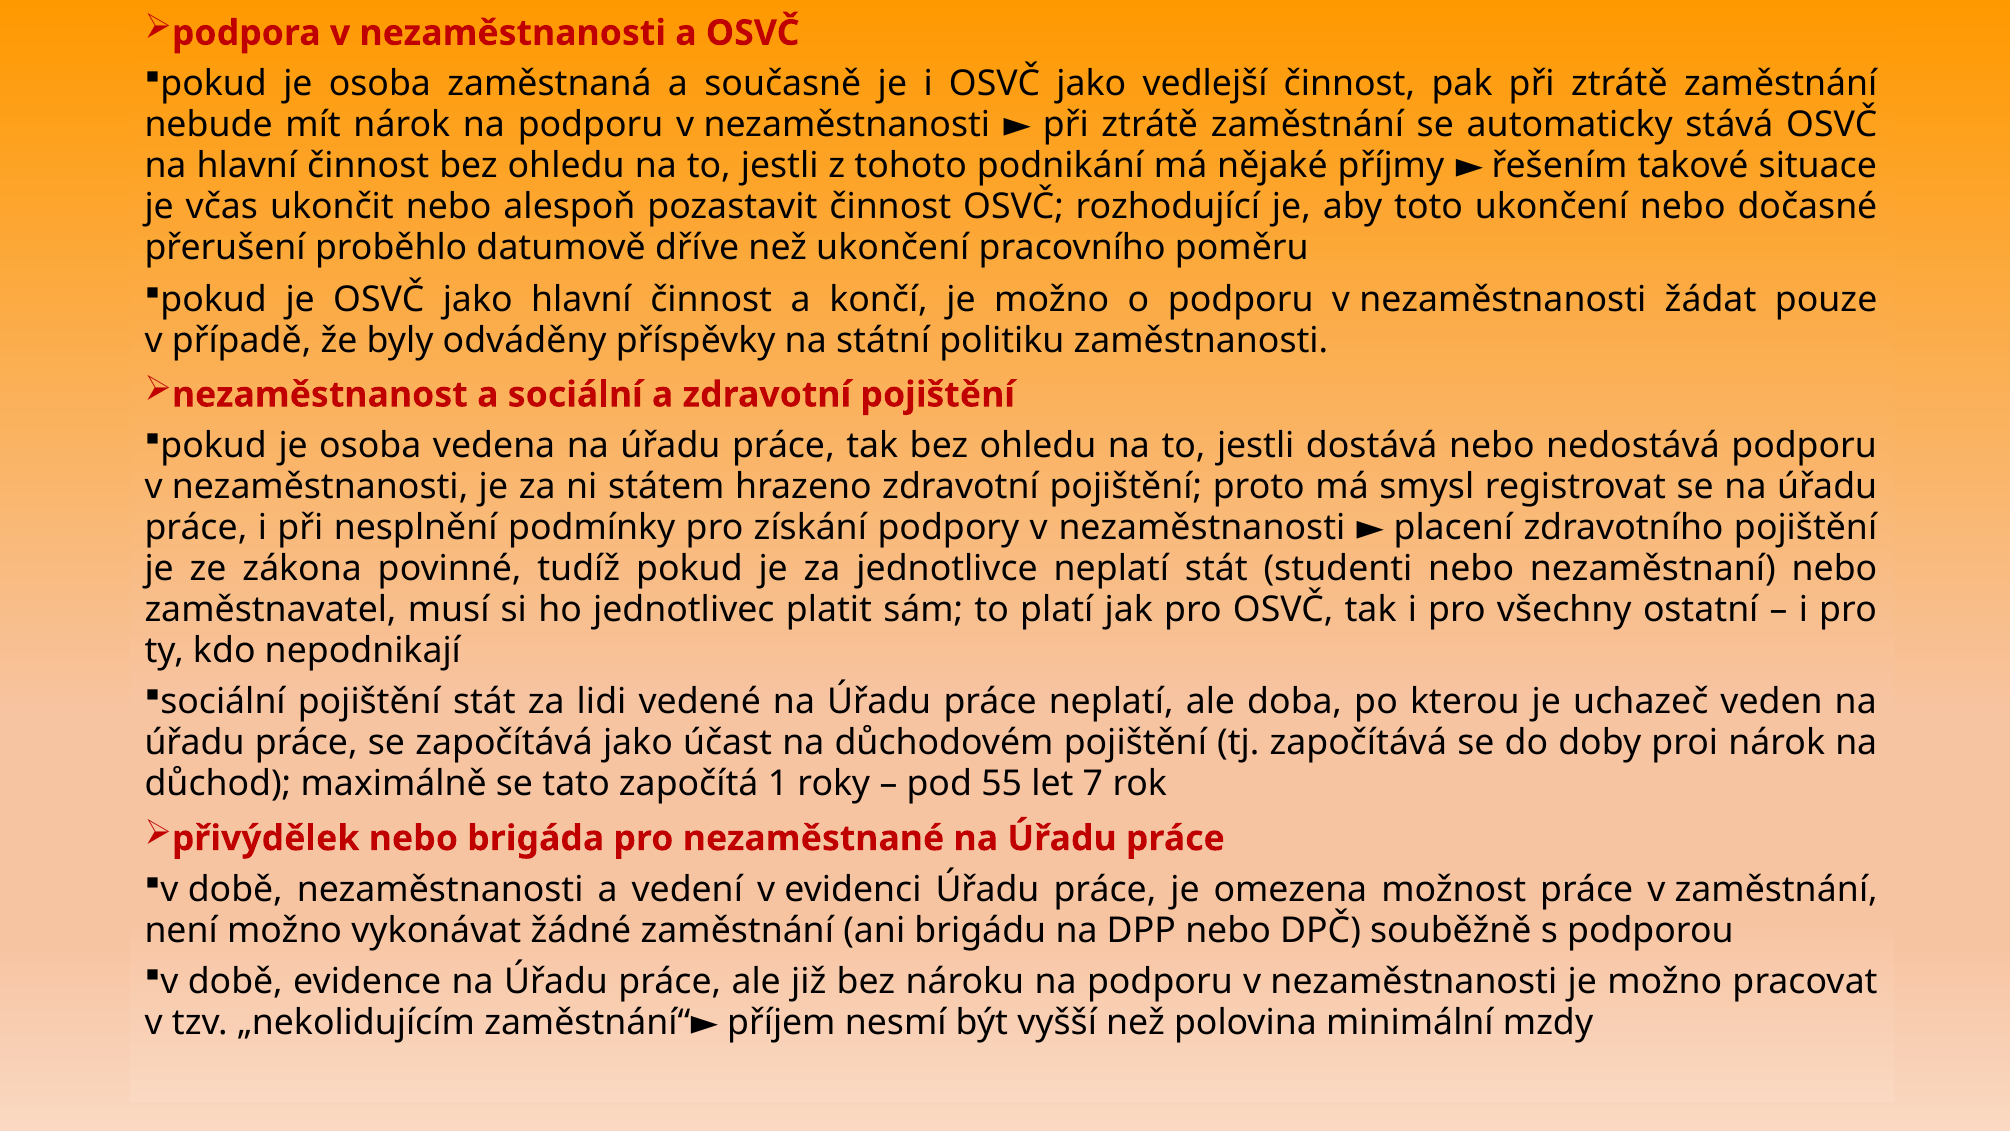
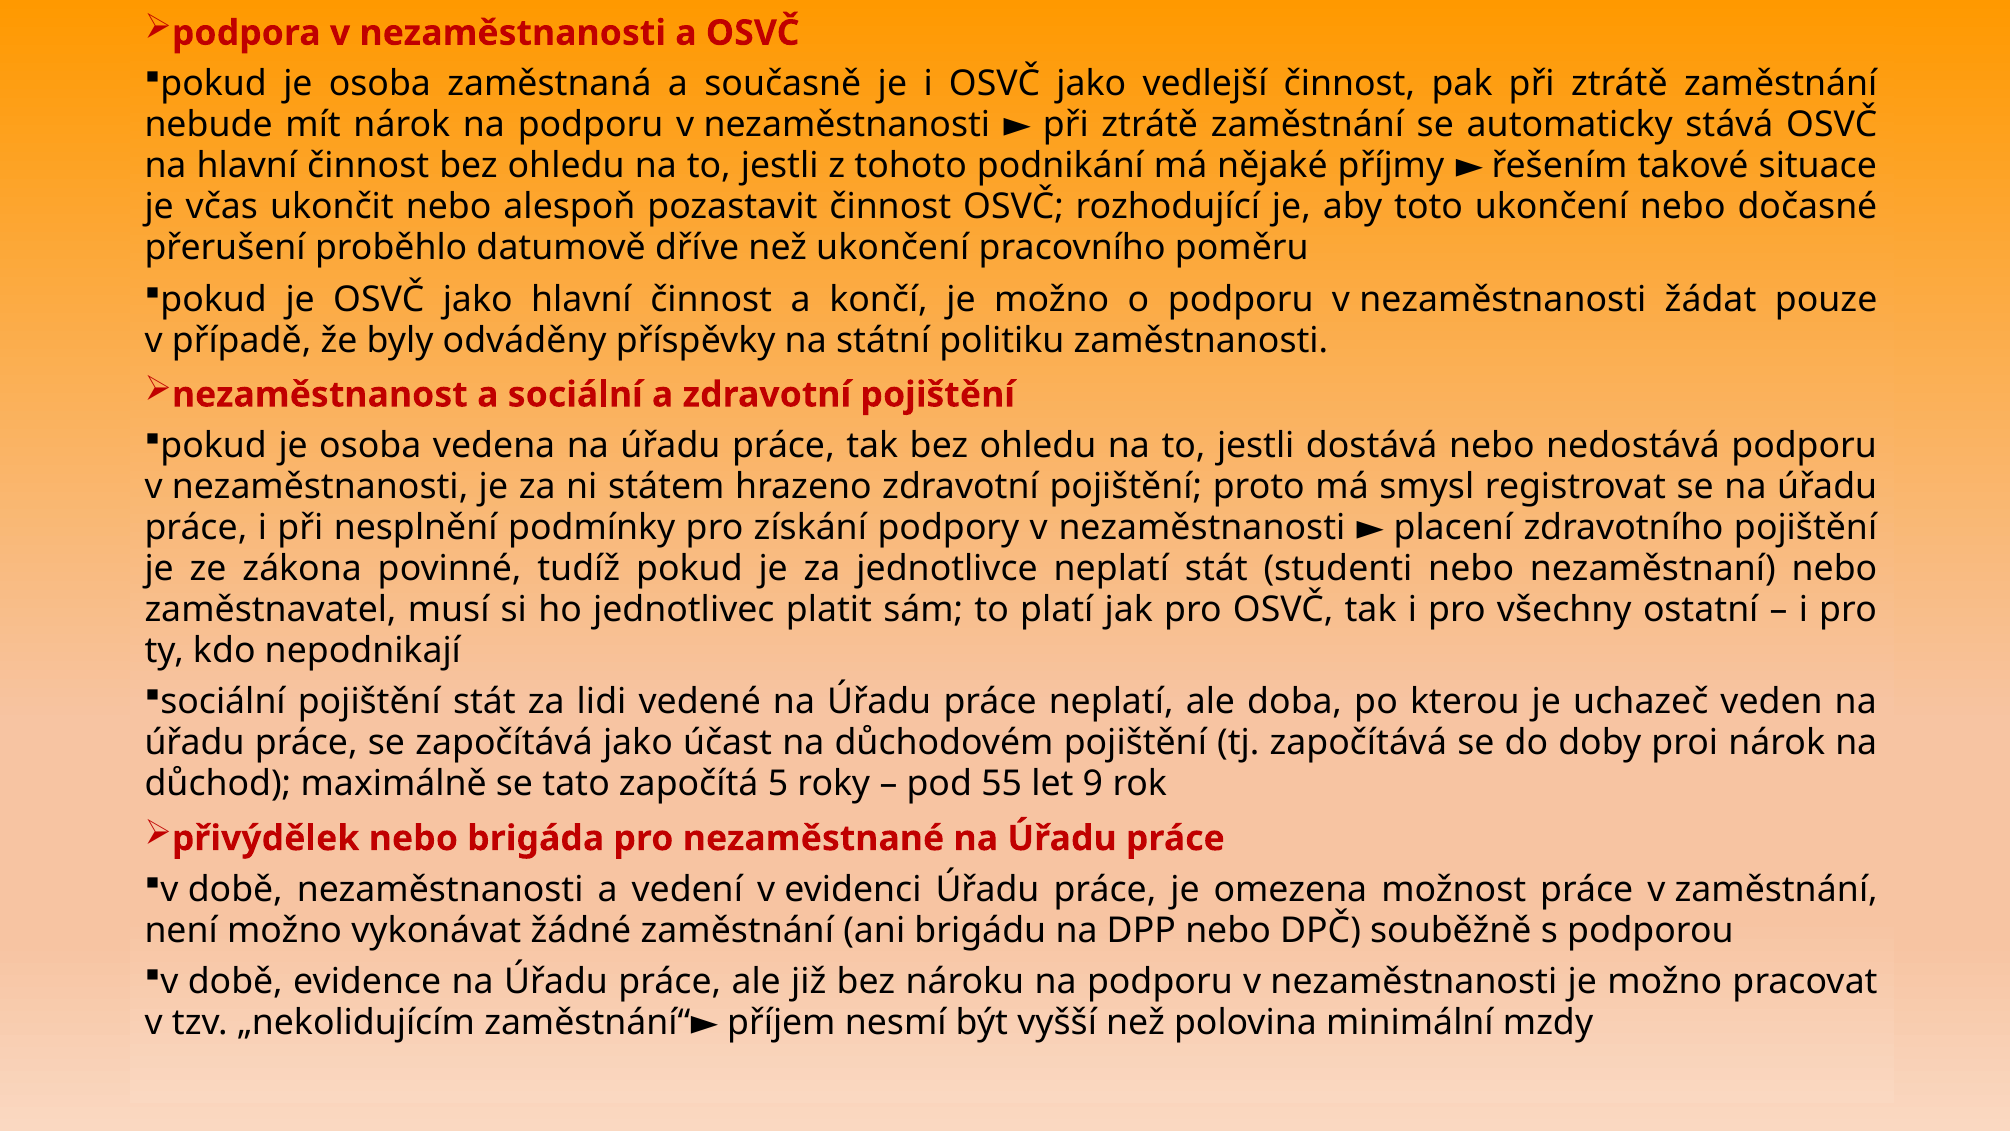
1: 1 -> 5 (778, 784)
7: 7 -> 9 (1093, 784)
